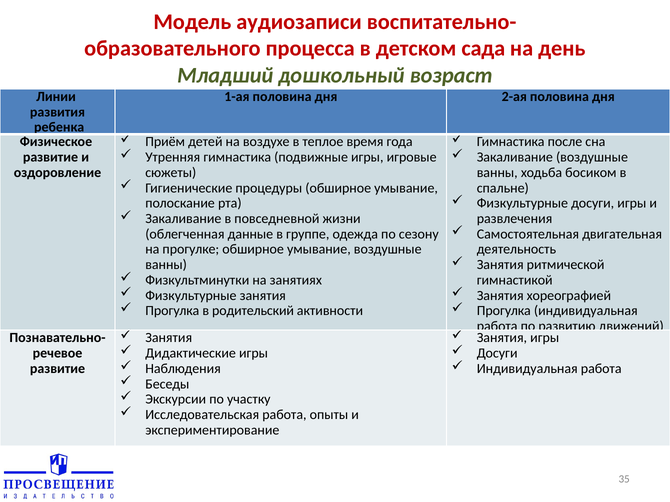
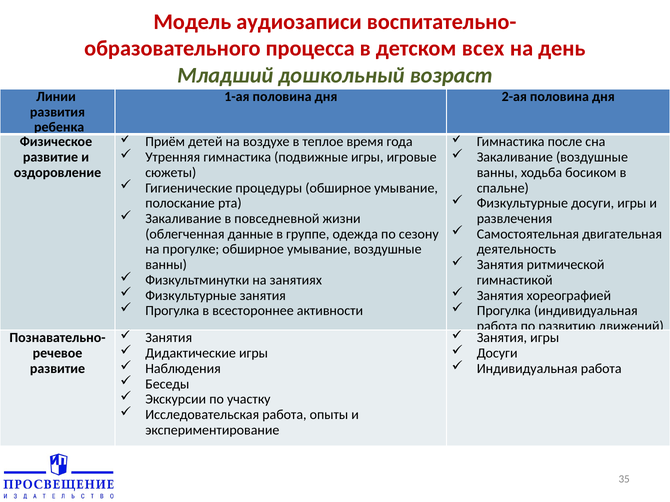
сада: сада -> всех (483, 48)
родительский: родительский -> всестороннее (253, 311)
